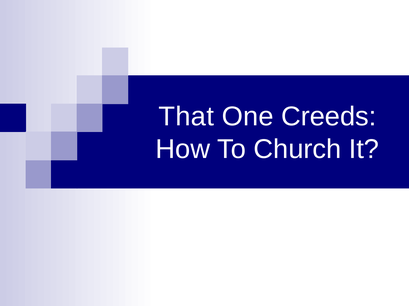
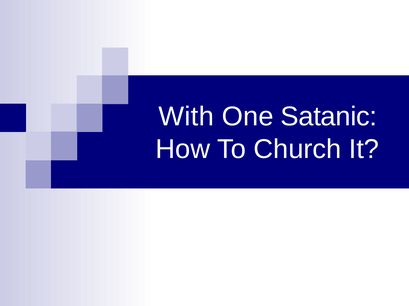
That: That -> With (186, 117)
Creeds: Creeds -> Satanic (329, 117)
